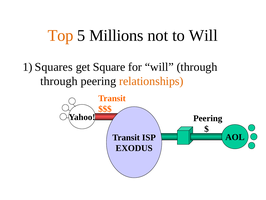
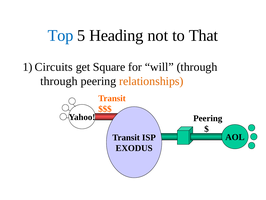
Top colour: orange -> blue (61, 35)
Millions: Millions -> Heading (116, 35)
to Will: Will -> That (203, 35)
Squares: Squares -> Circuits (54, 67)
